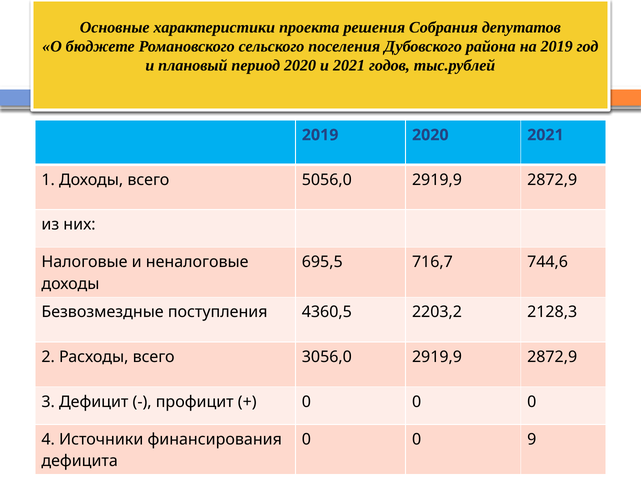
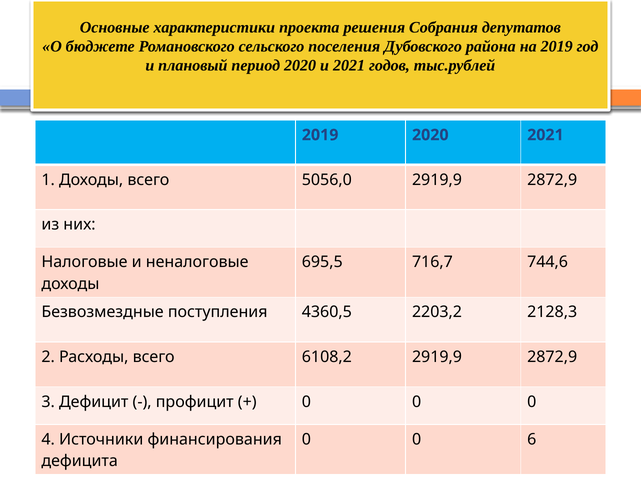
3056,0: 3056,0 -> 6108,2 (327, 358)
9: 9 -> 6 (532, 440)
